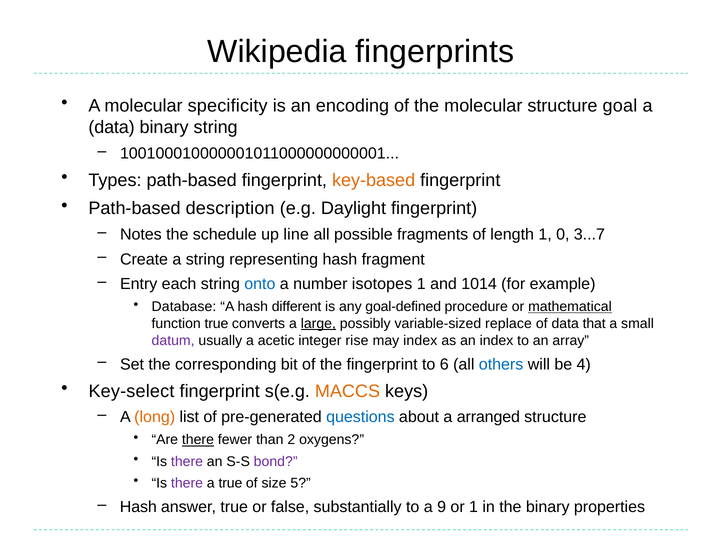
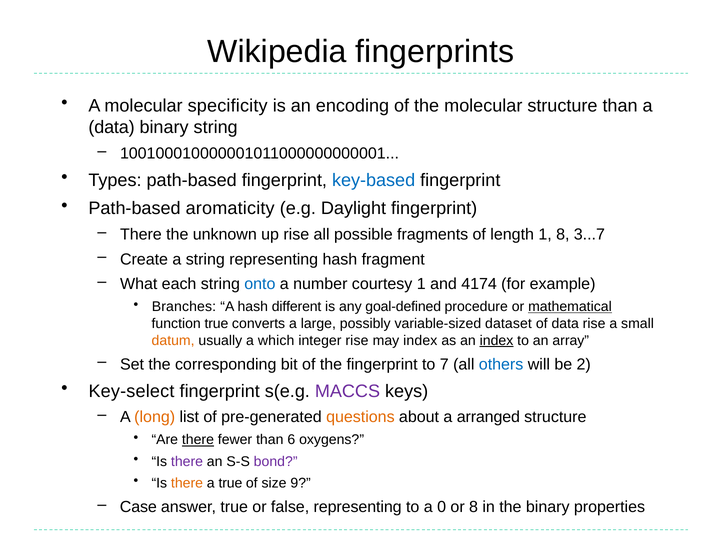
structure goal: goal -> than (620, 106)
key-based colour: orange -> blue (374, 181)
description: description -> aromaticity (230, 209)
Notes: Notes -> There (141, 235)
schedule: schedule -> unknown (225, 235)
up line: line -> rise (296, 235)
1 0: 0 -> 8 (563, 235)
Entry: Entry -> What (139, 284)
isotopes: isotopes -> courtesy (382, 284)
1014: 1014 -> 4174 (479, 284)
Database: Database -> Branches (184, 307)
large underline: present -> none (318, 324)
replace: replace -> dataset (508, 324)
data that: that -> rise (594, 324)
datum colour: purple -> orange (173, 341)
acetic: acetic -> which (276, 341)
index underline: none -> present (497, 341)
6: 6 -> 7 (444, 365)
4: 4 -> 2 (584, 365)
MACCS colour: orange -> purple (347, 392)
questions colour: blue -> orange (360, 418)
2: 2 -> 6 (291, 440)
there colour: purple -> orange (187, 484)
5: 5 -> 9 (301, 484)
Hash: Hash -> Case (138, 507)
false substantially: substantially -> representing (358, 507)
9: 9 -> 0 (442, 507)
or 1: 1 -> 8 (474, 507)
